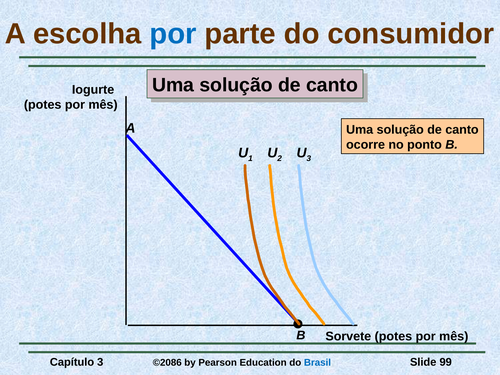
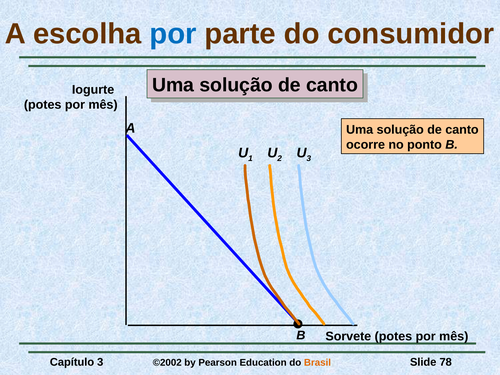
©2086: ©2086 -> ©2002 (167, 363)
Brasil colour: blue -> orange (317, 363)
99: 99 -> 78 (446, 362)
